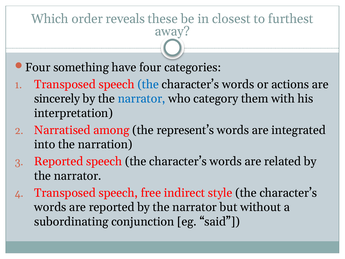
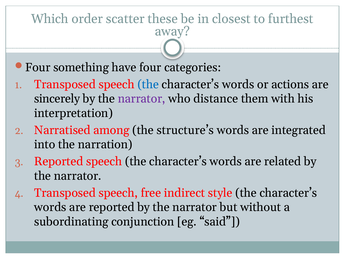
reveals: reveals -> scatter (125, 19)
narrator colour: blue -> purple (142, 99)
category: category -> distance (216, 99)
represent’s: represent’s -> structure’s (185, 130)
